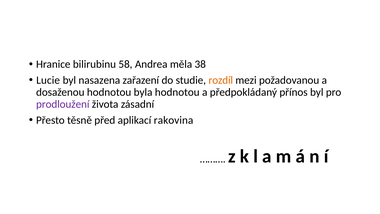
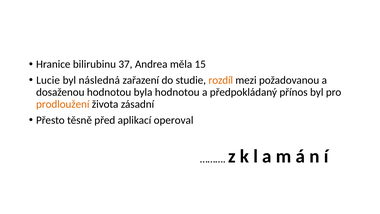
58: 58 -> 37 (125, 64)
38: 38 -> 15 (200, 64)
nasazena: nasazena -> následná (99, 80)
prodloužení colour: purple -> orange (63, 104)
rakovina: rakovina -> operoval (174, 120)
